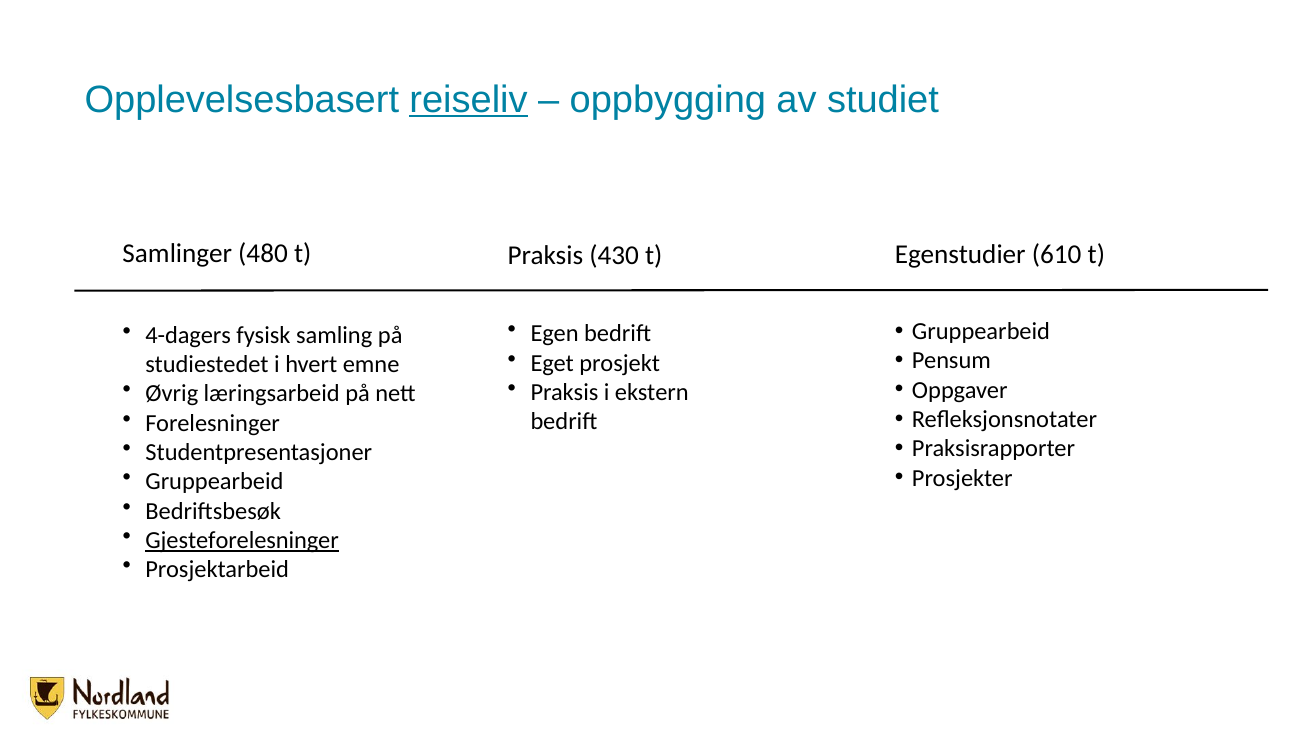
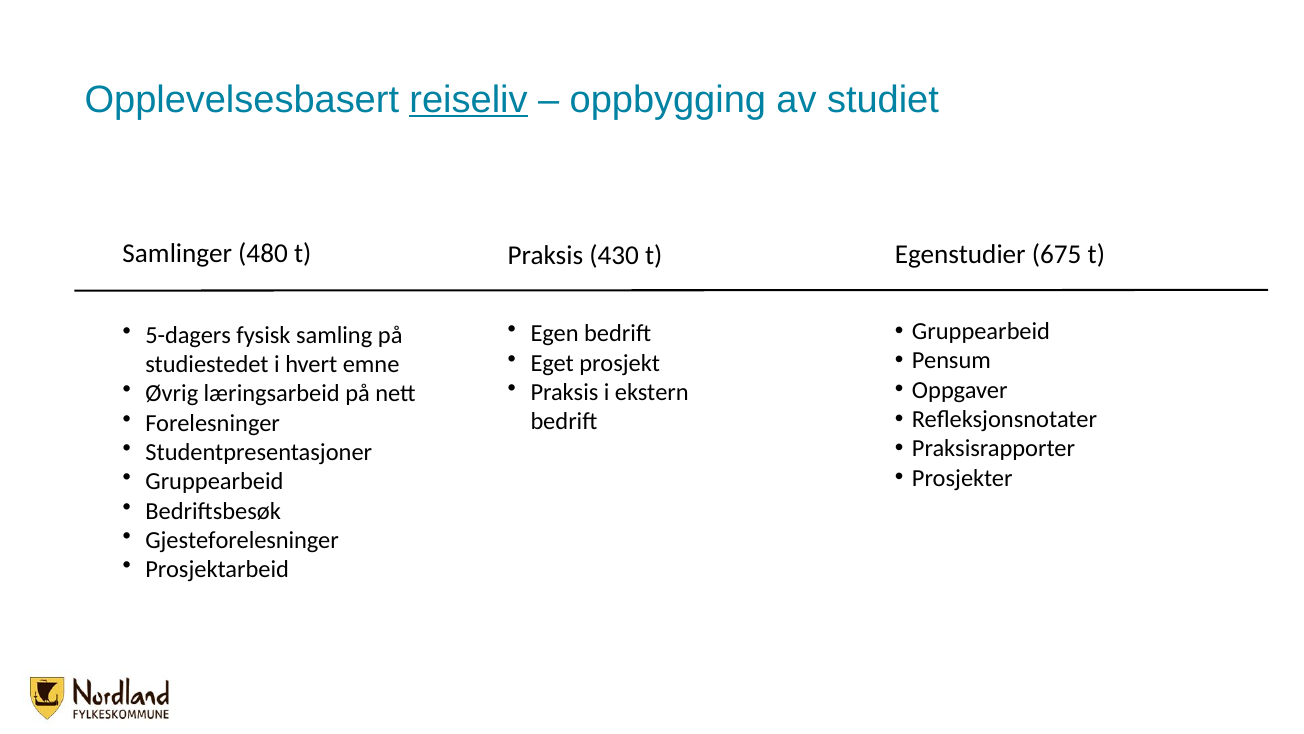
610: 610 -> 675 (1057, 254)
4-dagers: 4-dagers -> 5-dagers (188, 335)
Gjesteforelesninger underline: present -> none (242, 540)
